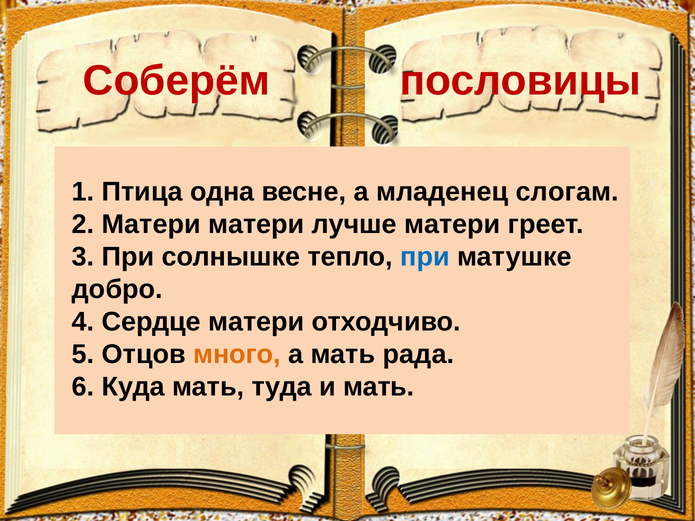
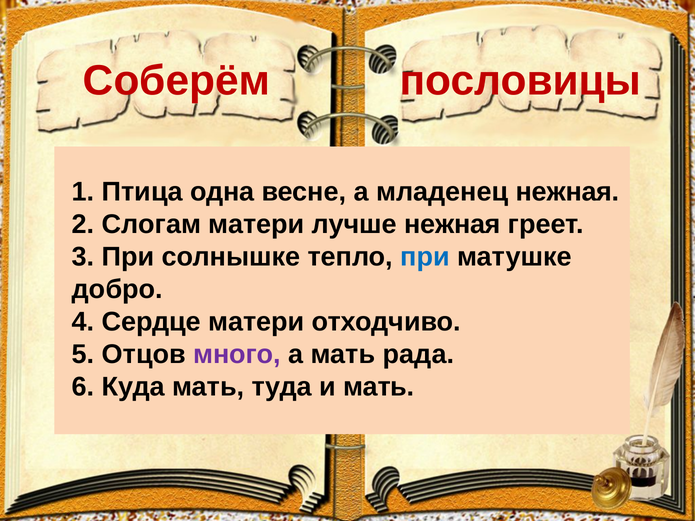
младенец слогам: слогам -> нежная (568, 192)
2 Матери: Матери -> Слогам (151, 225)
лучше матери: матери -> нежная (452, 225)
много colour: orange -> purple (237, 354)
